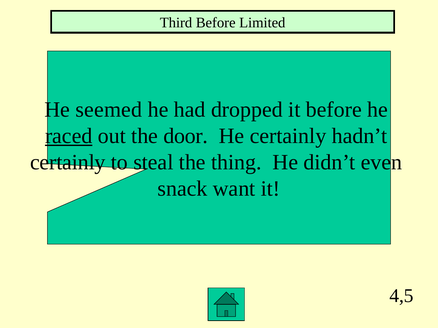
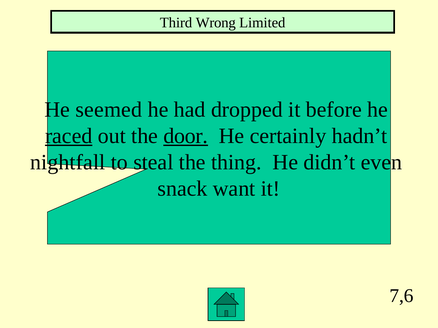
Third Before: Before -> Wrong (216, 23)
door underline: none -> present (186, 136)
certainly: certainly -> nightfall (68, 162)
4,5: 4,5 -> 7,6 (402, 296)
